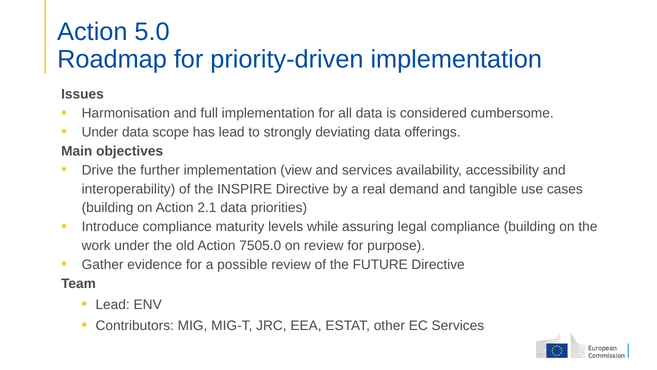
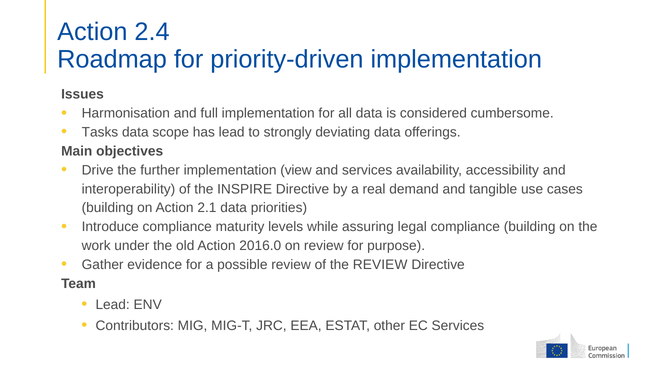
5.0: 5.0 -> 2.4 (152, 32)
Under: Under -> Tasks (100, 132)
7505.0: 7505.0 -> 2016.0 (260, 245)
the FUTURE: FUTURE -> REVIEW (380, 264)
